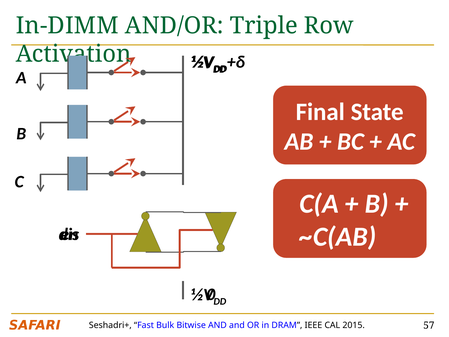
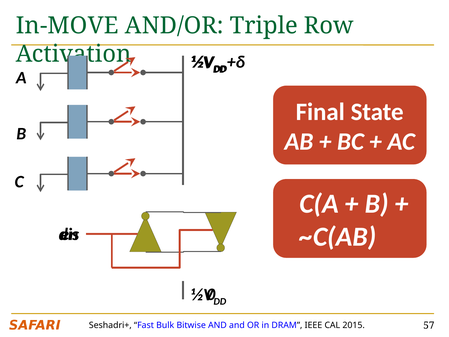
In-DIMM: In-DIMM -> In-MOVE (67, 26)
